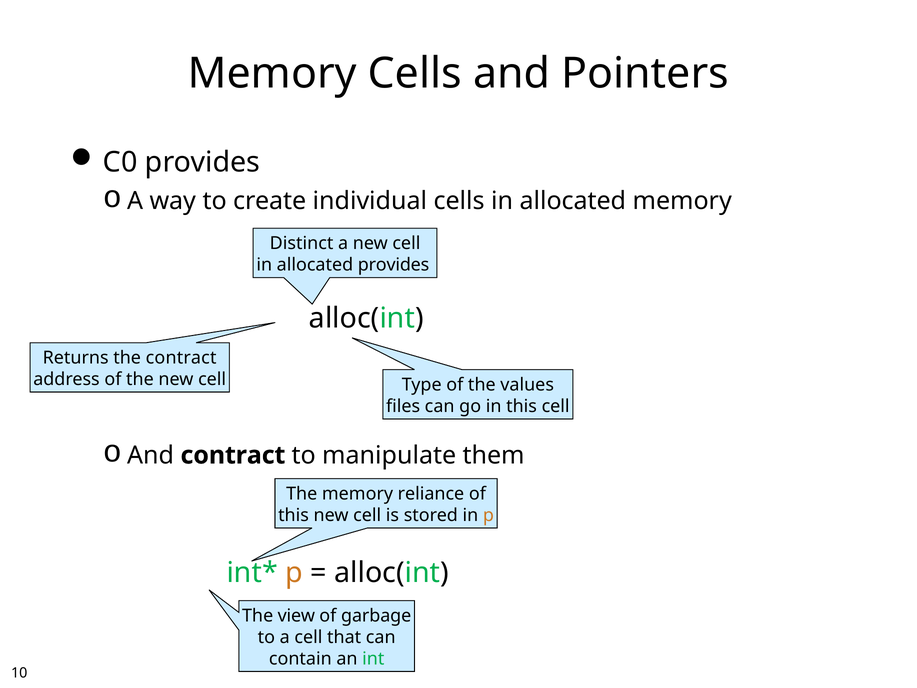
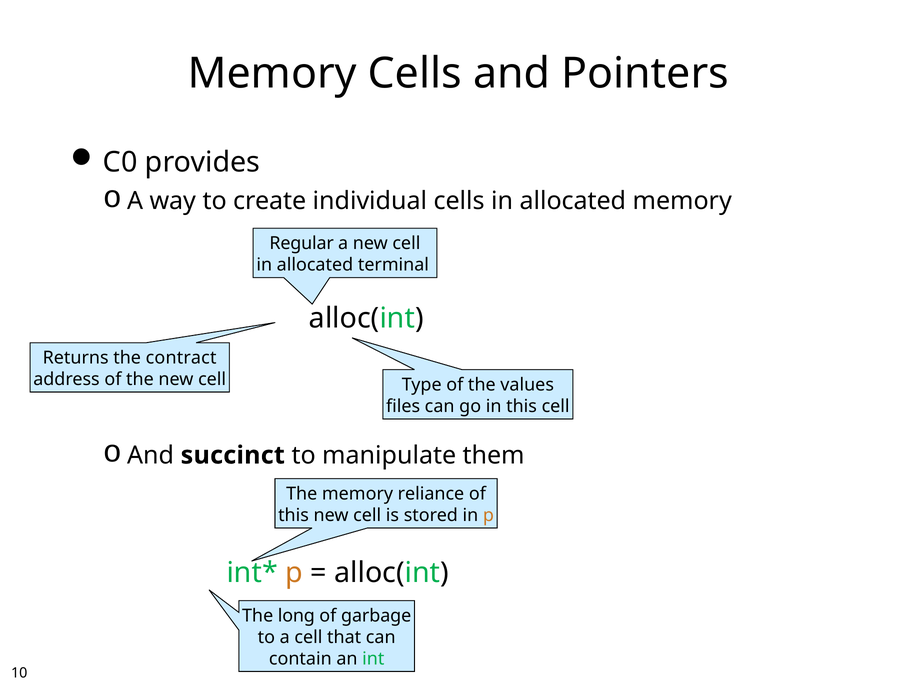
Distinct: Distinct -> Regular (302, 243)
allocated provides: provides -> terminal (393, 265)
And contract: contract -> succinct (233, 455)
view: view -> long (296, 616)
